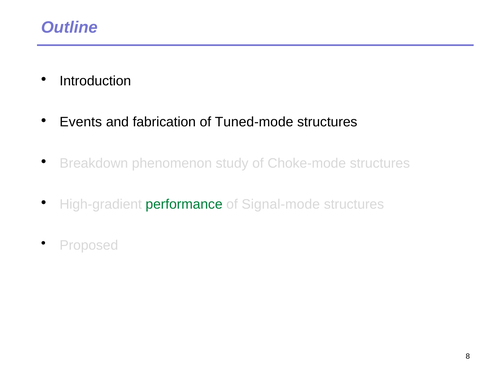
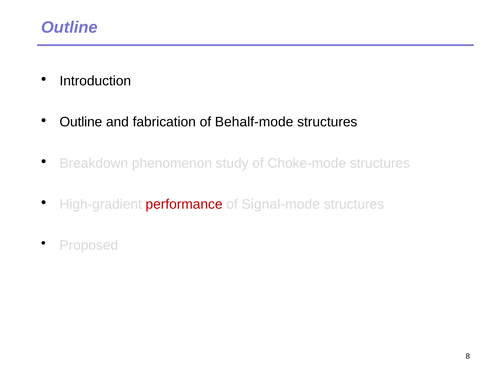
Events: Events -> Outline (81, 122)
Tuned-mode: Tuned-mode -> Behalf-mode (254, 122)
performance colour: green -> red (184, 204)
